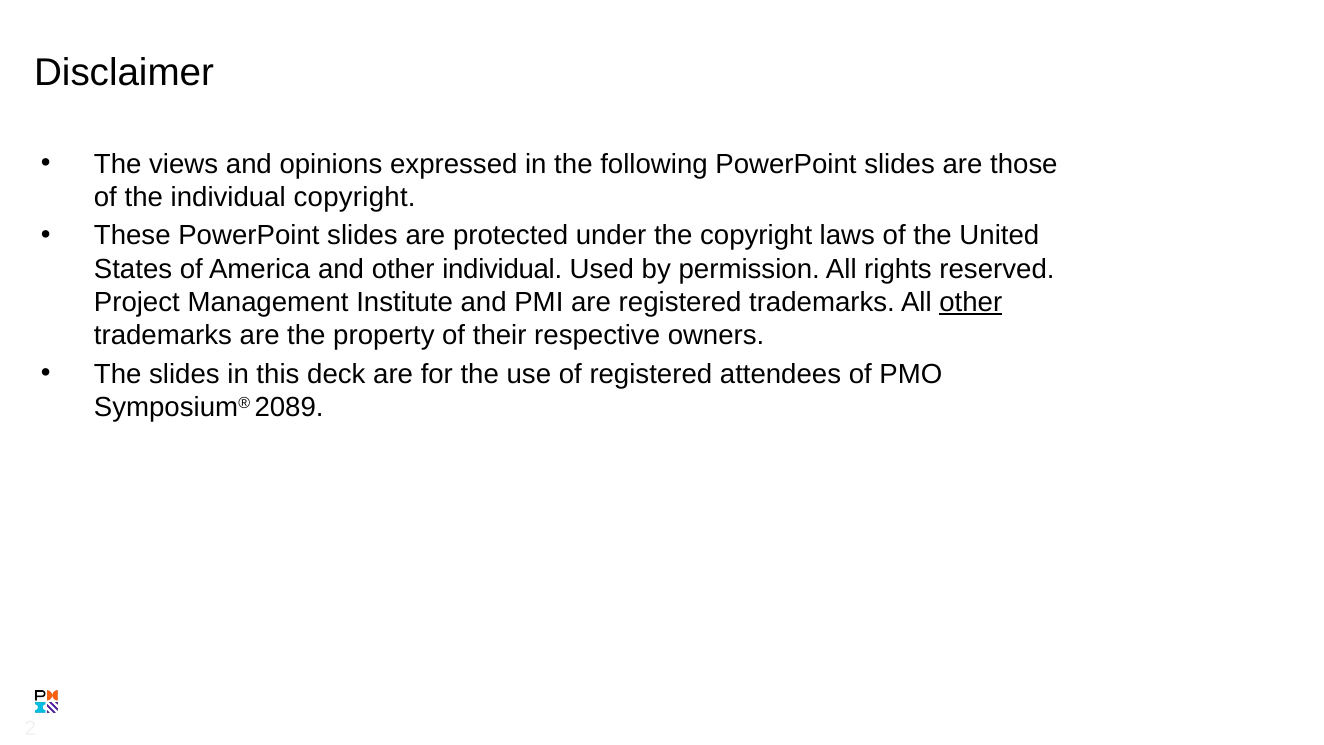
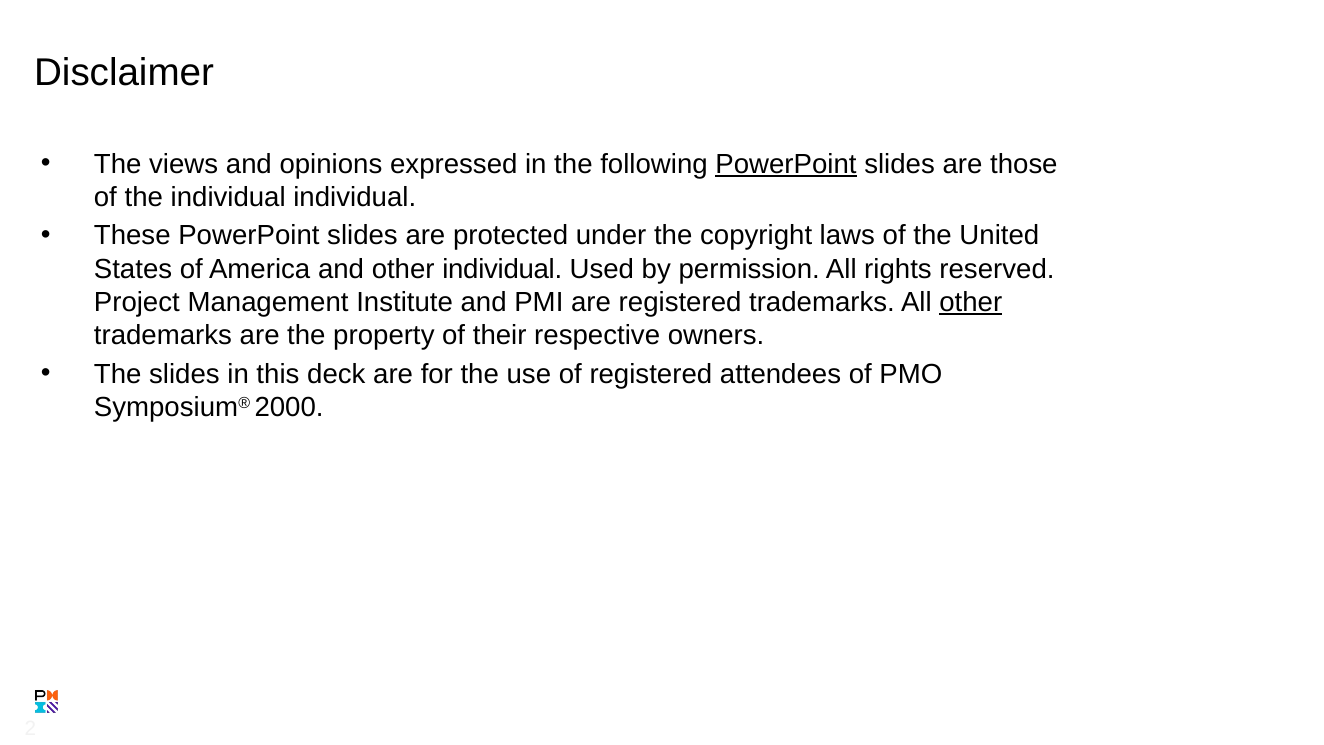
PowerPoint underline: none -> present (786, 164)
individual copyright: copyright -> individual (355, 197)
2089: 2089 -> 2000 (289, 407)
